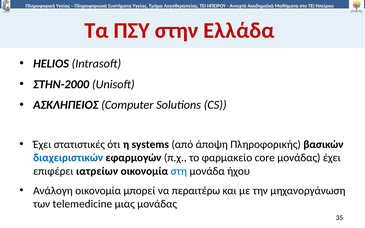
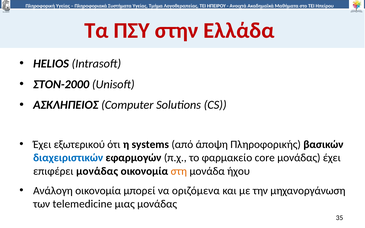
ΣΤΗΝ-2000: ΣΤΗΝ-2000 -> ΣΤΟΝ-2000 (61, 84)
στατιστικές: στατιστικές -> εξωτερικού (79, 144)
επιφέρει ιατρείων: ιατρείων -> μονάδας (97, 171)
στη colour: blue -> orange (179, 171)
περαιτέρω: περαιτέρω -> οριζόμενα (196, 191)
